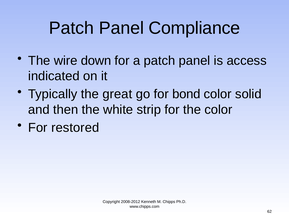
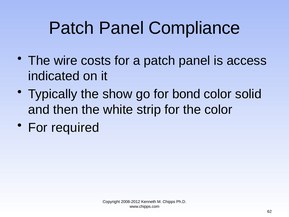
down: down -> costs (96, 61)
great: great -> show (117, 94)
restored: restored -> required (75, 127)
